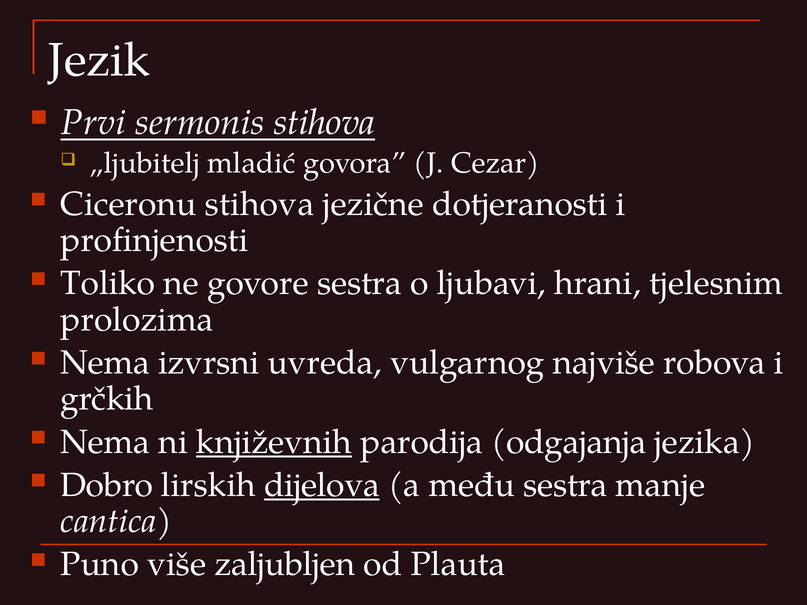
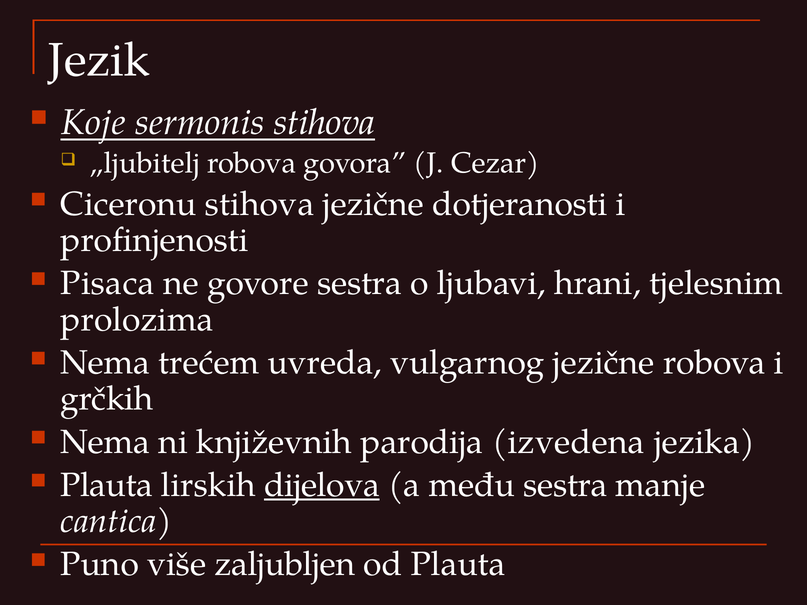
Prvi: Prvi -> Koje (93, 122)
„ljubitelj mladić: mladić -> robova (252, 163)
Toliko: Toliko -> Pisaca (108, 283)
izvrsni: izvrsni -> trećem (209, 363)
vulgarnog najviše: najviše -> jezične (604, 363)
književnih underline: present -> none (274, 442)
odgajanja: odgajanja -> izvedena (568, 442)
Dobro: Dobro -> Plauta (107, 485)
